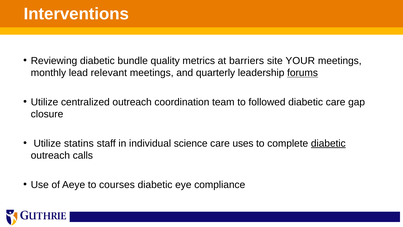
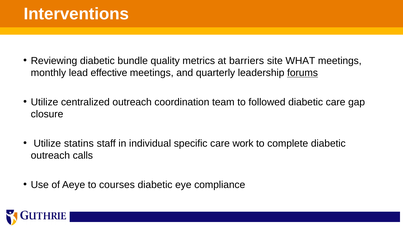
YOUR: YOUR -> WHAT (300, 61)
relevant: relevant -> effective (109, 73)
science: science -> specific (191, 143)
uses: uses -> work (243, 143)
diabetic underline: present -> none (328, 143)
